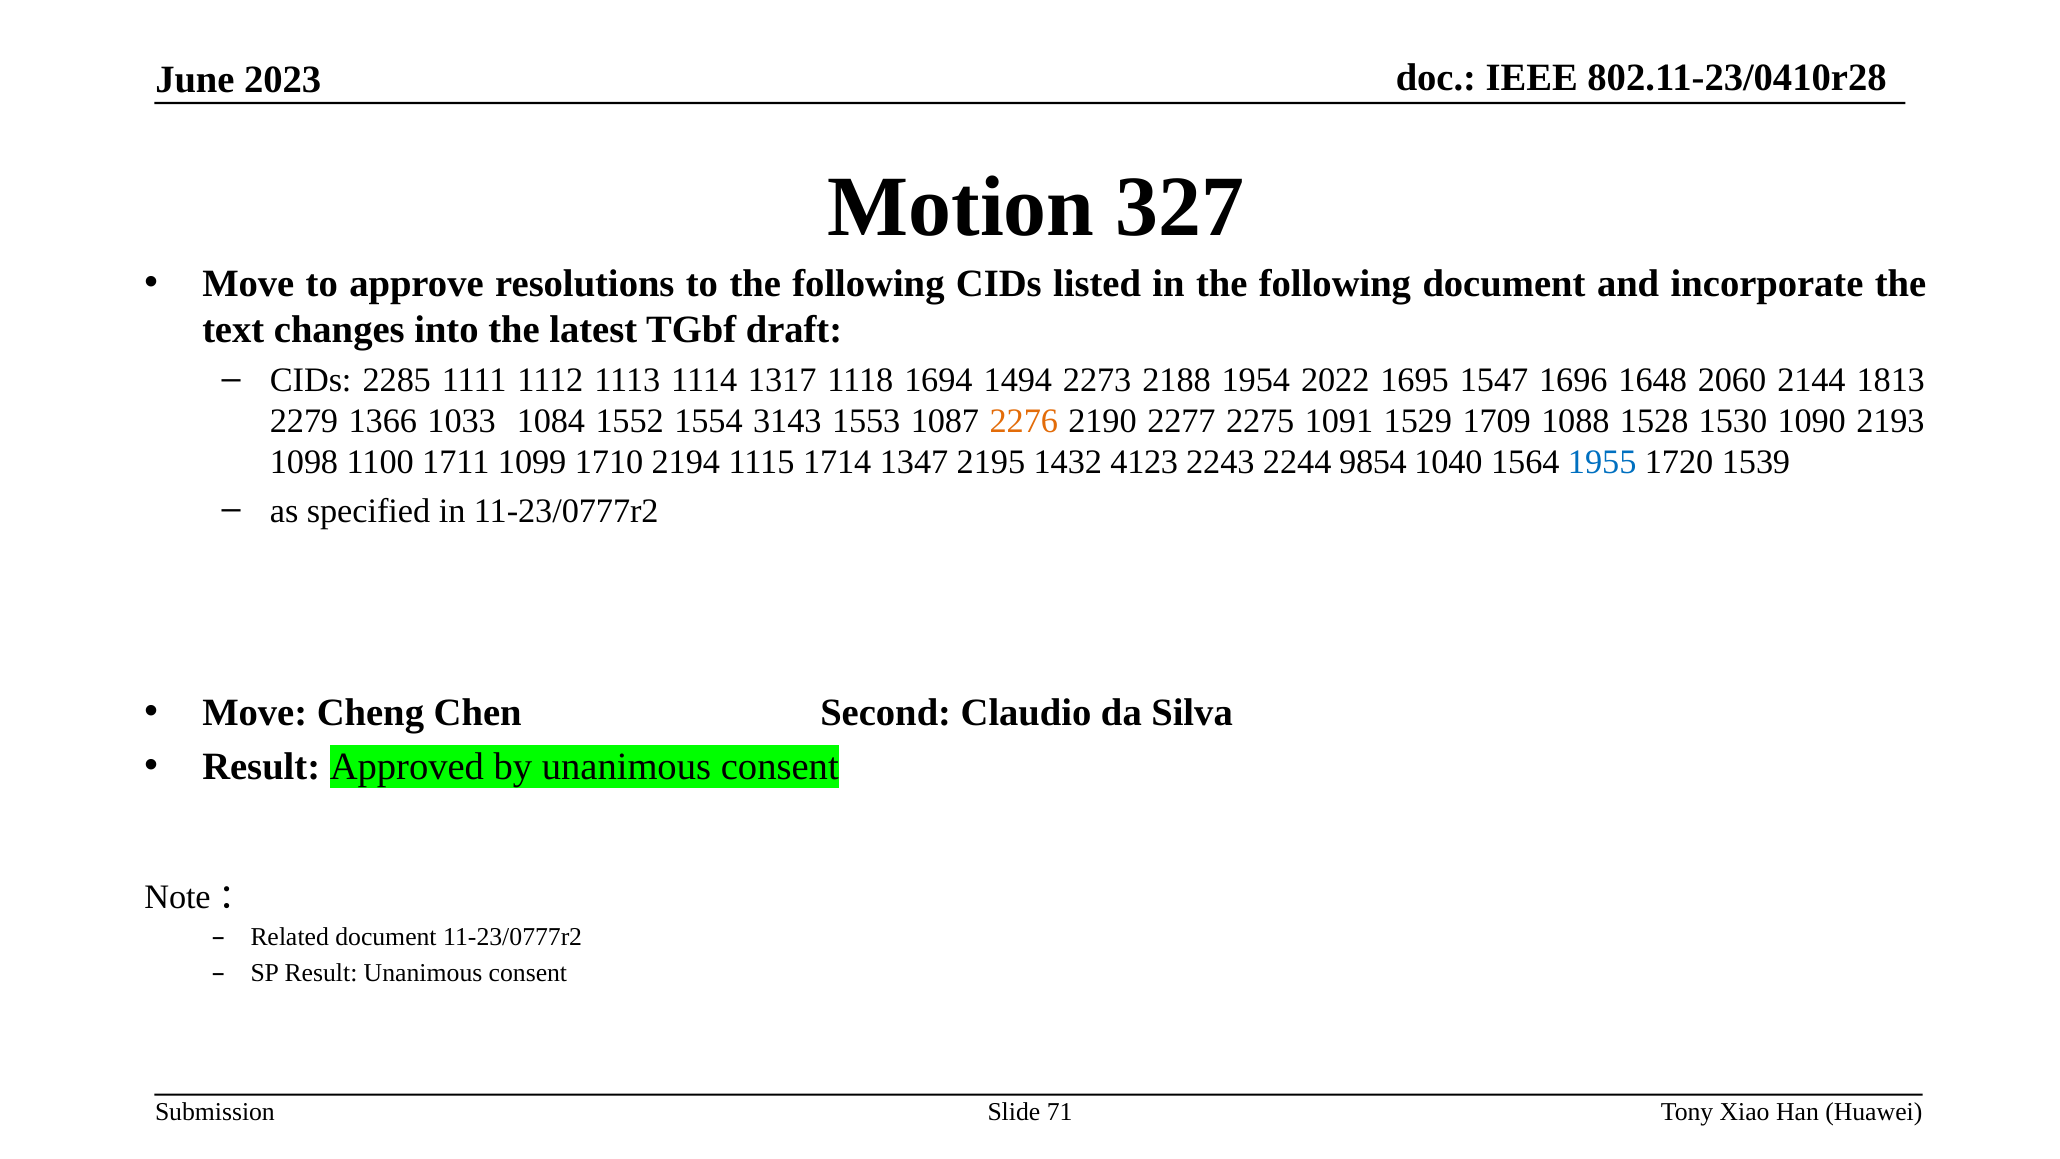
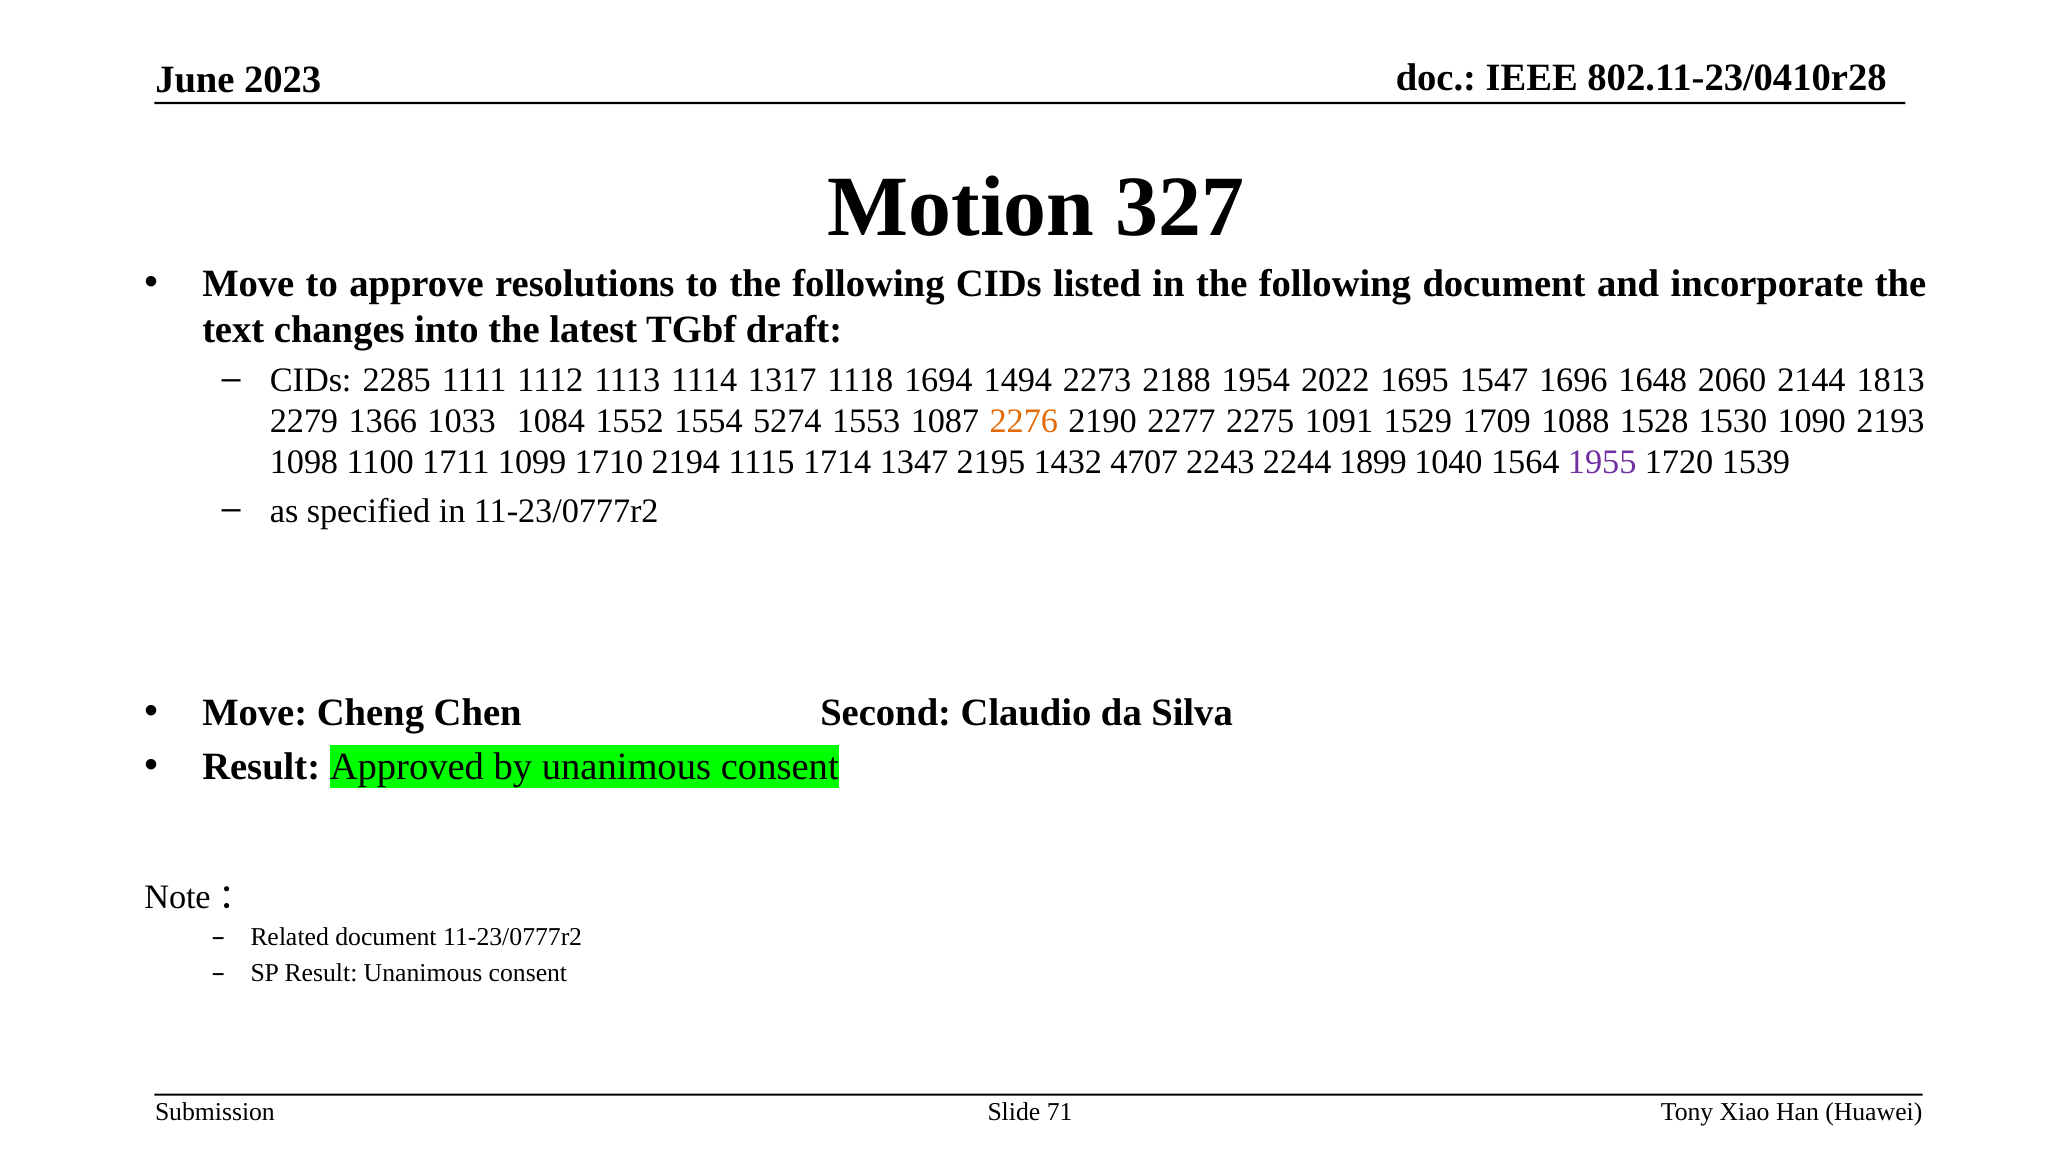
3143: 3143 -> 5274 (787, 421)
4123: 4123 -> 4707 (1144, 463)
9854: 9854 -> 1899 (1373, 463)
1955 colour: blue -> purple (1602, 463)
